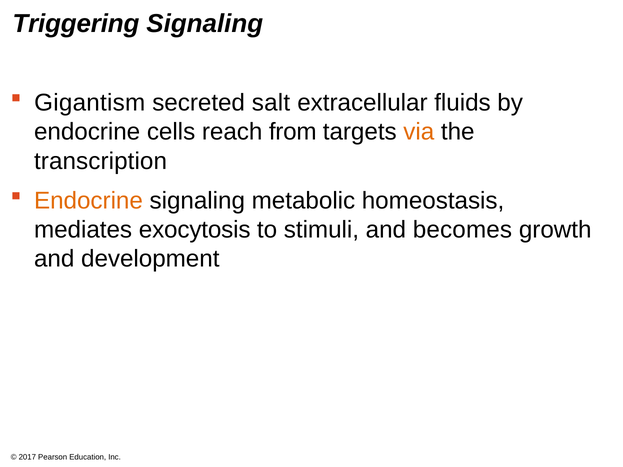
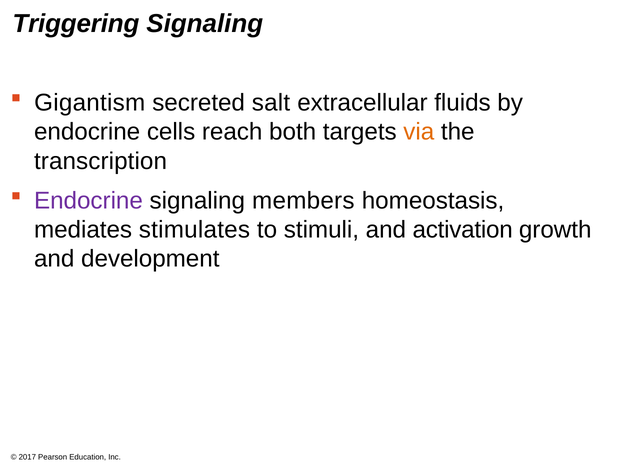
from: from -> both (293, 132)
Endocrine colour: orange -> purple (88, 201)
metabolic: metabolic -> members (303, 201)
exocytosis: exocytosis -> stimulates (194, 230)
becomes: becomes -> activation (463, 230)
